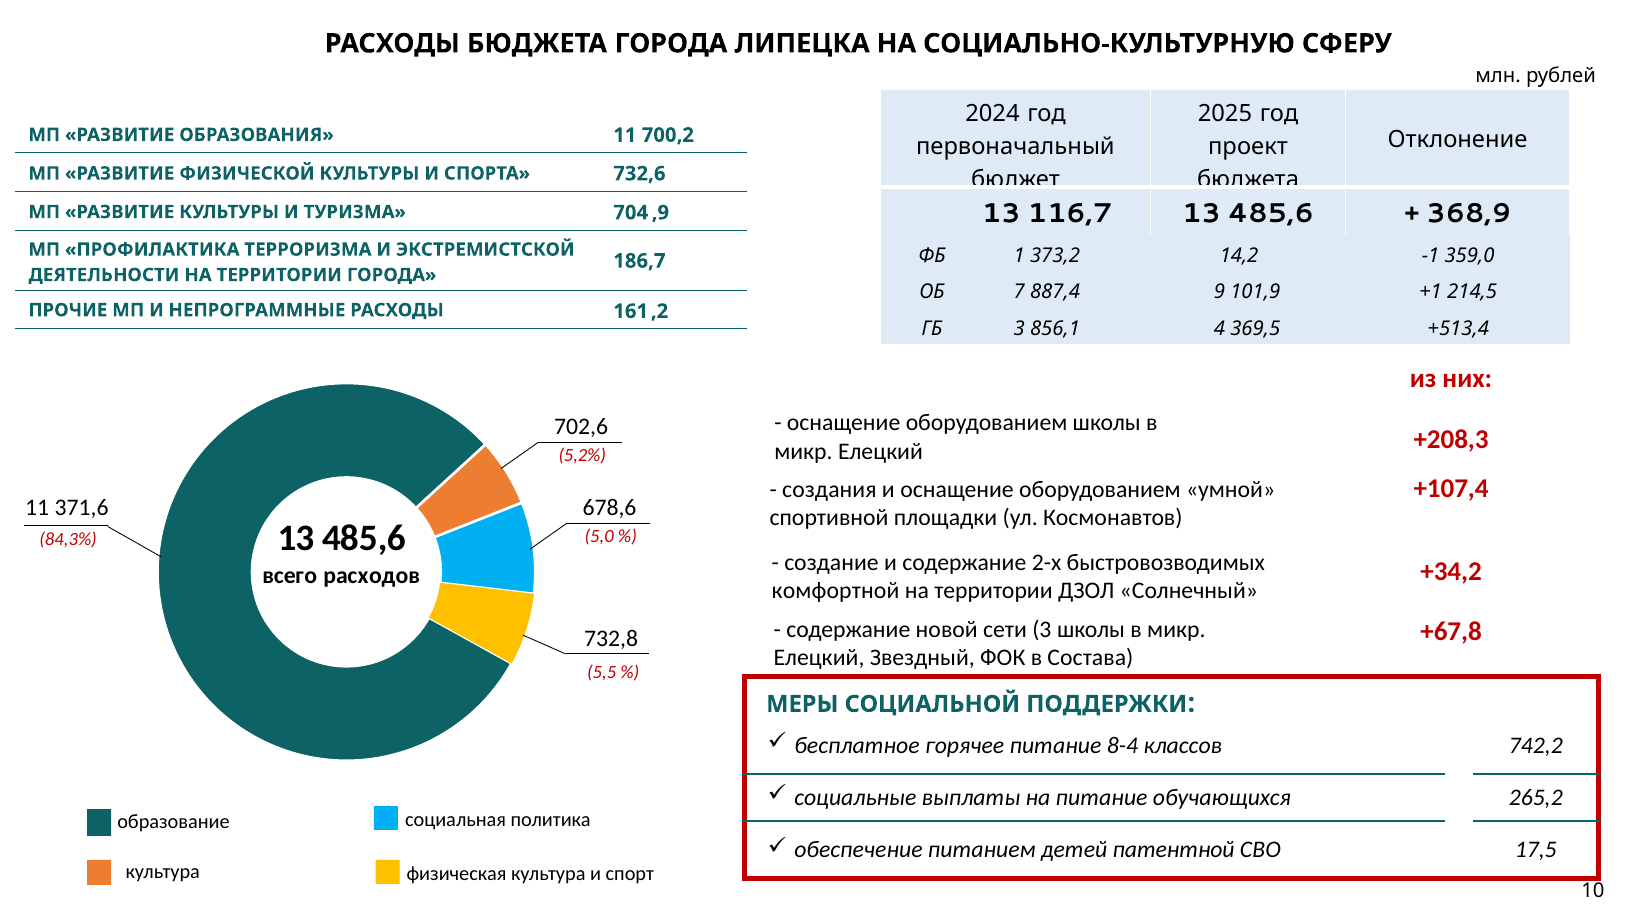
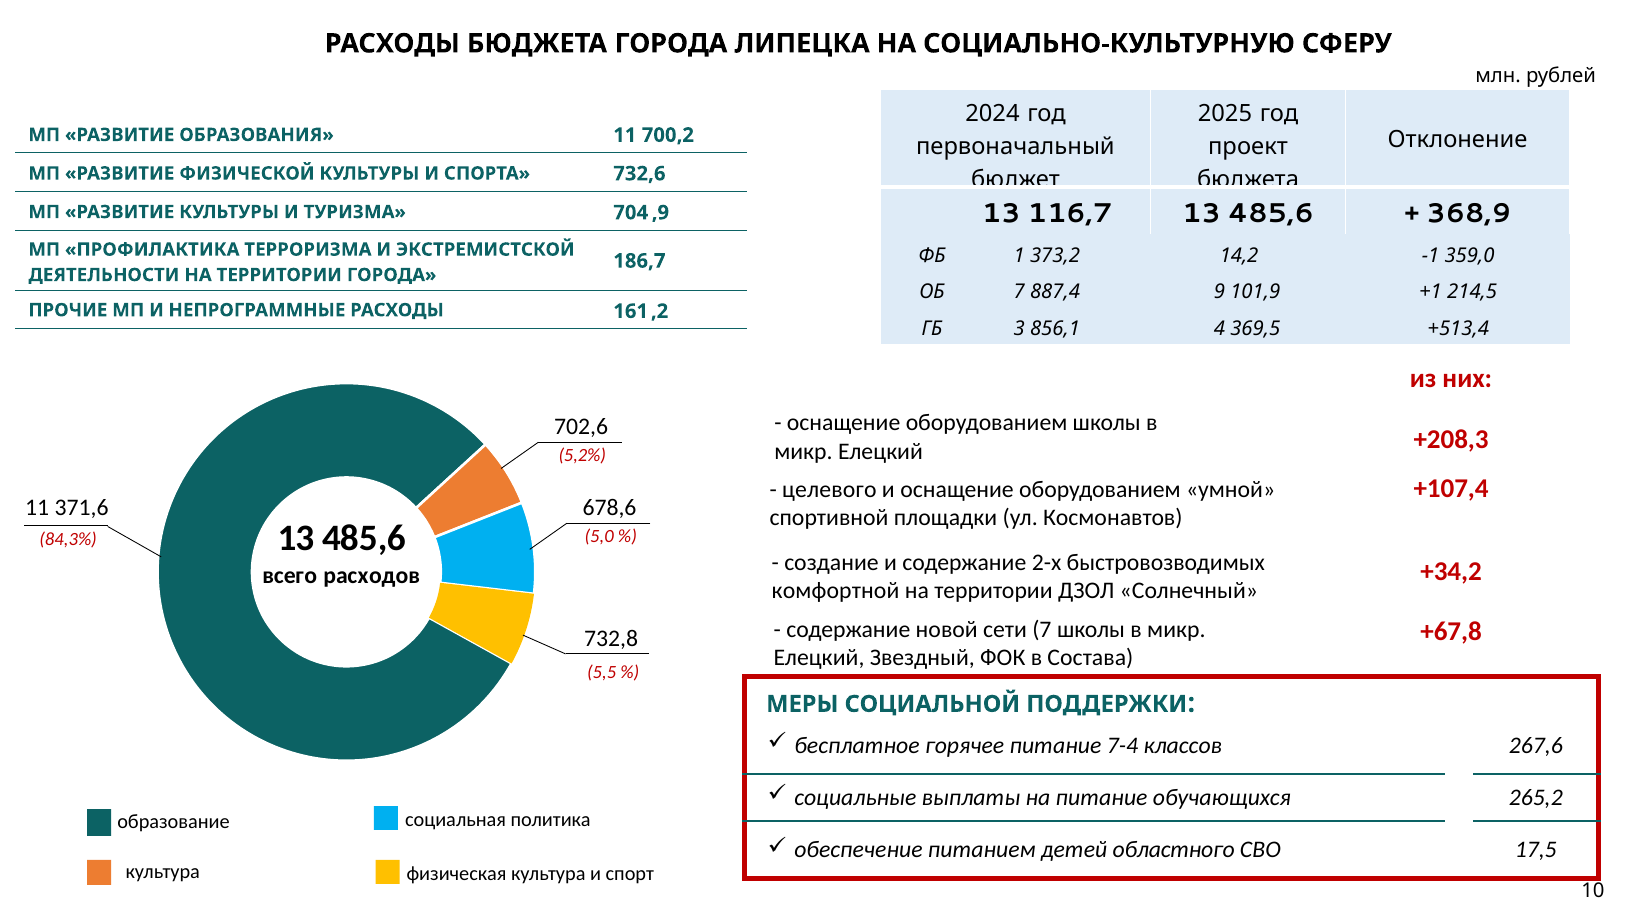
создания: создания -> целевого (829, 490)
сети 3: 3 -> 7 (1042, 630)
8-4: 8-4 -> 7-4 (1122, 745)
742,2: 742,2 -> 267,6 (1536, 745)
патентной: патентной -> областного (1174, 850)
